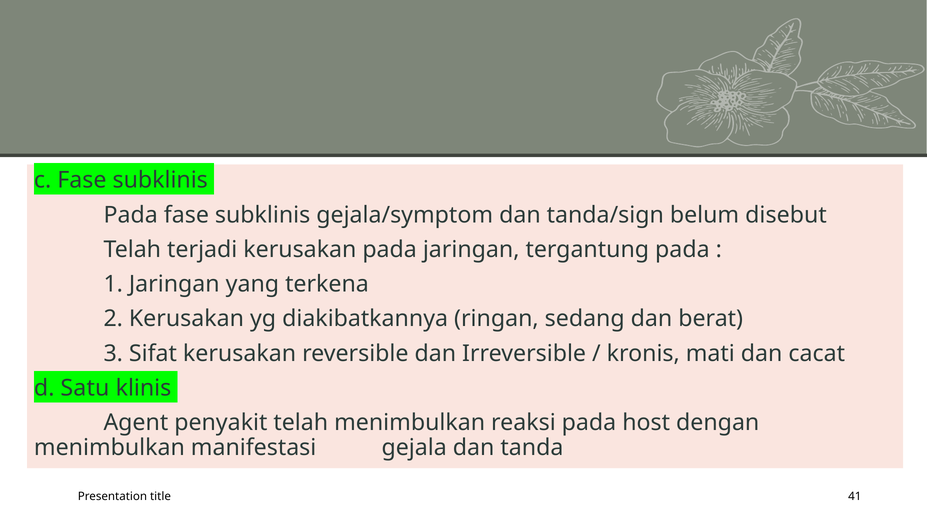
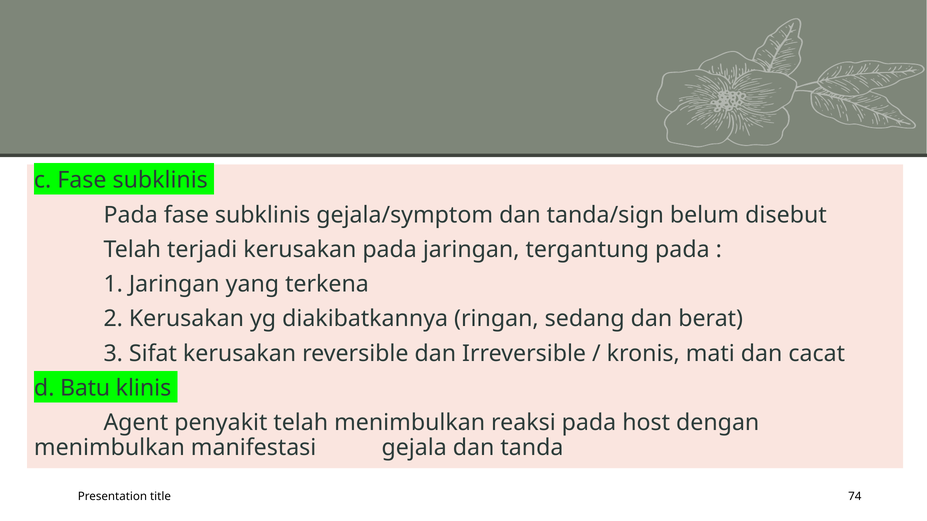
Satu: Satu -> Batu (85, 388)
41: 41 -> 74 (855, 497)
